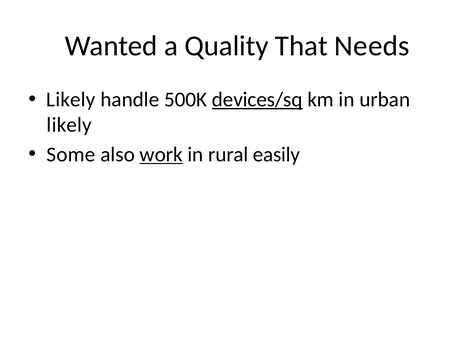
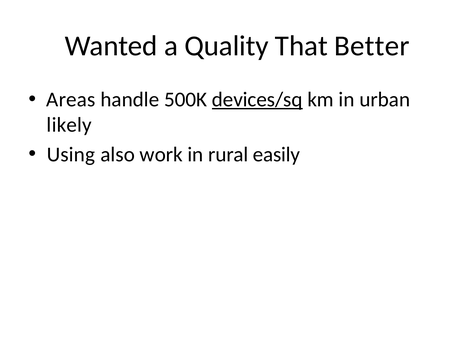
Needs: Needs -> Better (372, 46)
Likely: Likely -> Areas (71, 100)
Some: Some -> Using (71, 155)
work underline: present -> none (161, 155)
